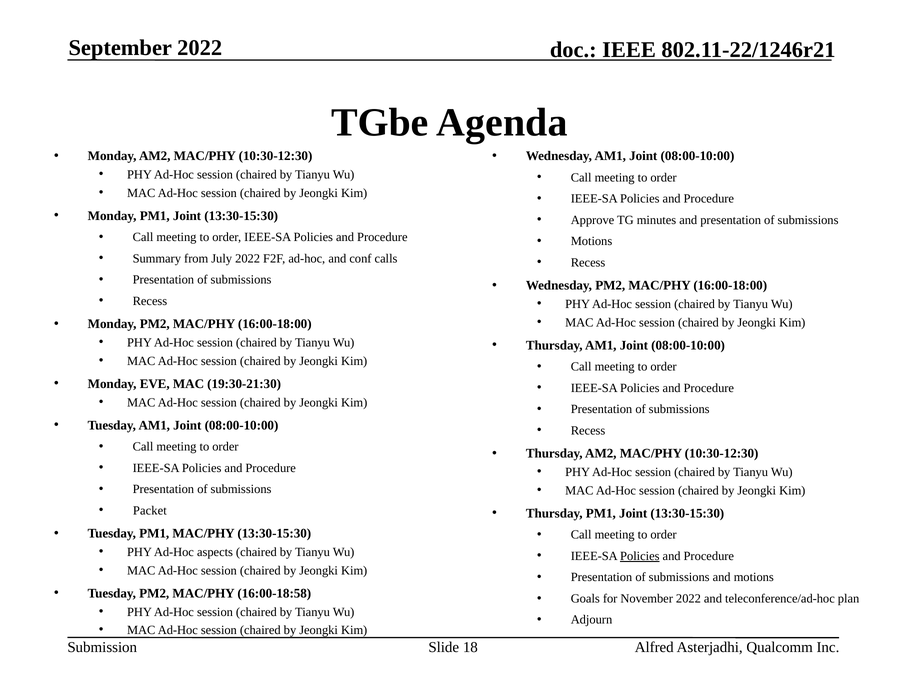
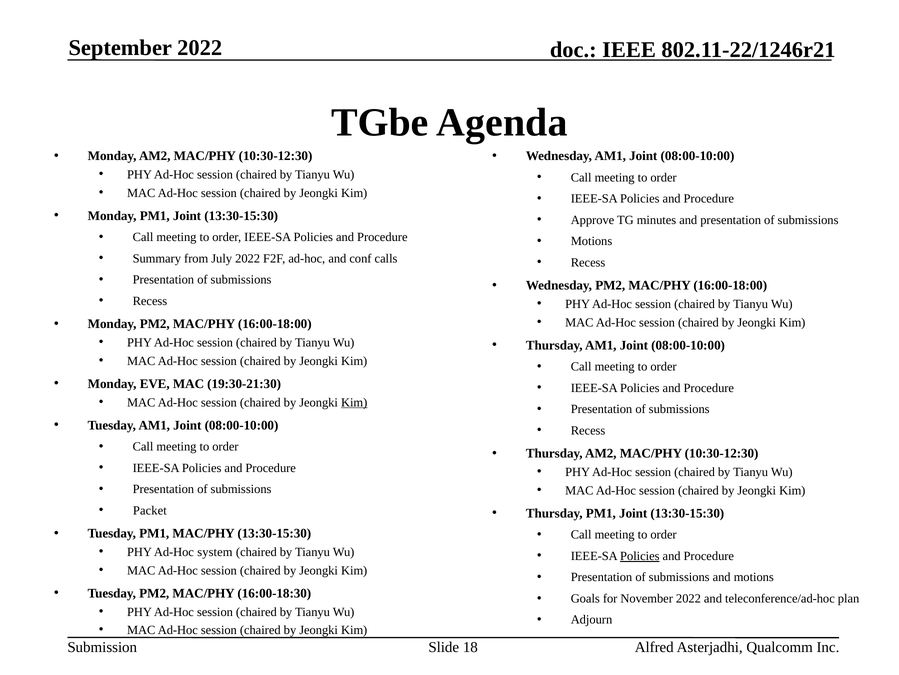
Kim underline: none -> present (354, 402)
aspects: aspects -> system (215, 552)
16:00-18:58: 16:00-18:58 -> 16:00-18:30 (274, 593)
